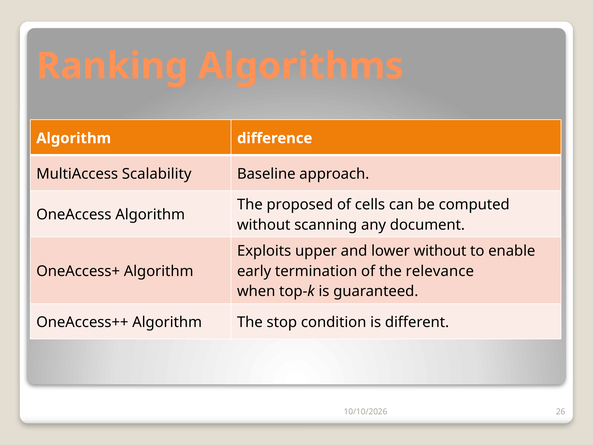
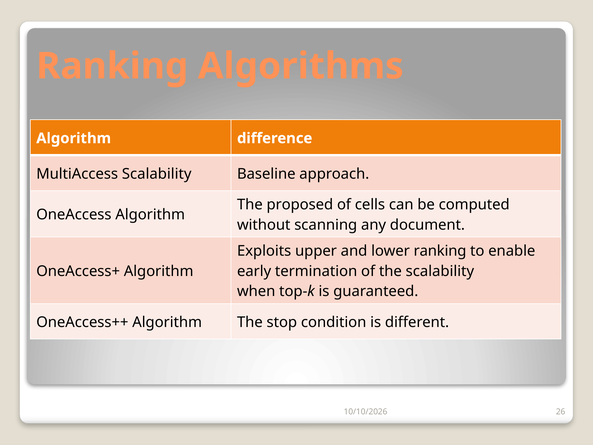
lower without: without -> ranking (440, 251)
the relevance: relevance -> scalability (440, 271)
